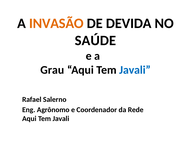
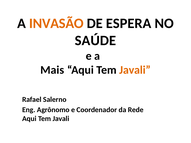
DEVIDA: DEVIDA -> ESPERA (129, 23)
Grau: Grau -> Mais (52, 70)
Javali colour: blue -> orange (135, 70)
